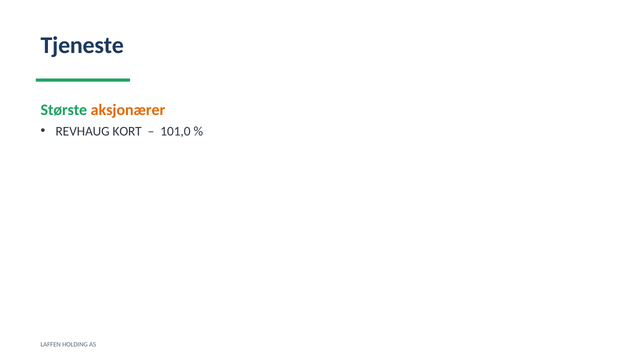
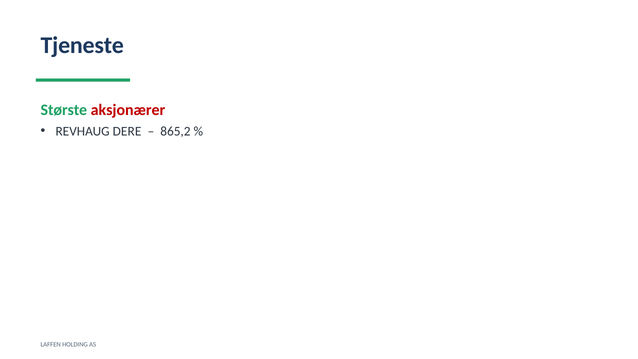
aksjonærer colour: orange -> red (128, 110)
KORT: KORT -> DERE (127, 131)
101,0: 101,0 -> 865,2 (175, 131)
